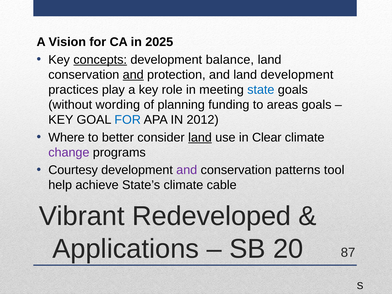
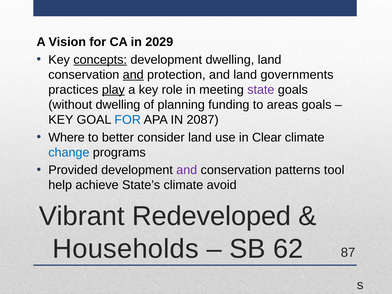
2025: 2025 -> 2029 (159, 42)
development balance: balance -> dwelling (230, 60)
land development: development -> governments (297, 75)
play underline: none -> present (113, 90)
state colour: blue -> purple (261, 90)
without wording: wording -> dwelling (118, 105)
2012: 2012 -> 2087 (203, 120)
land underline: present -> none (200, 137)
change colour: purple -> blue (69, 152)
Courtesy: Courtesy -> Provided (73, 170)
cable: cable -> avoid (222, 185)
Applications: Applications -> Households (126, 249)
20: 20 -> 62 (288, 249)
